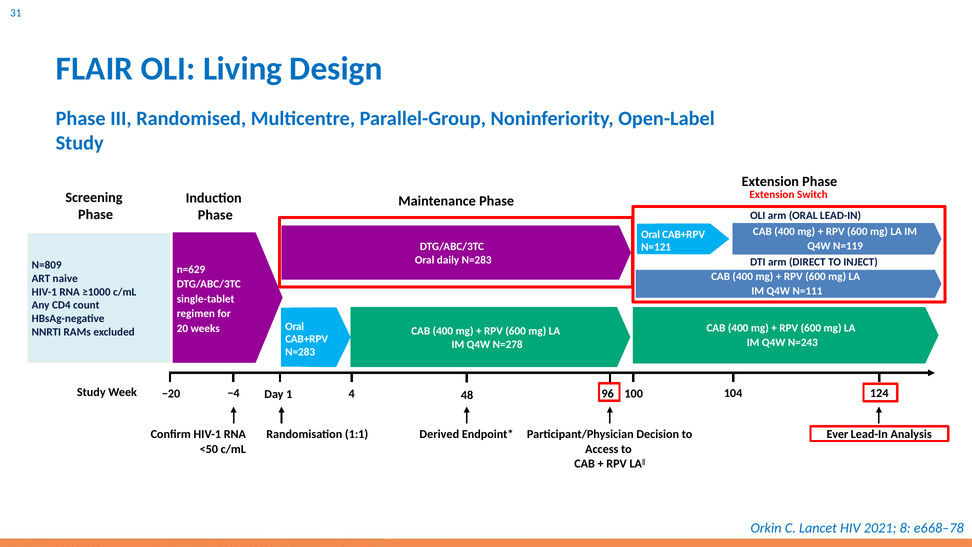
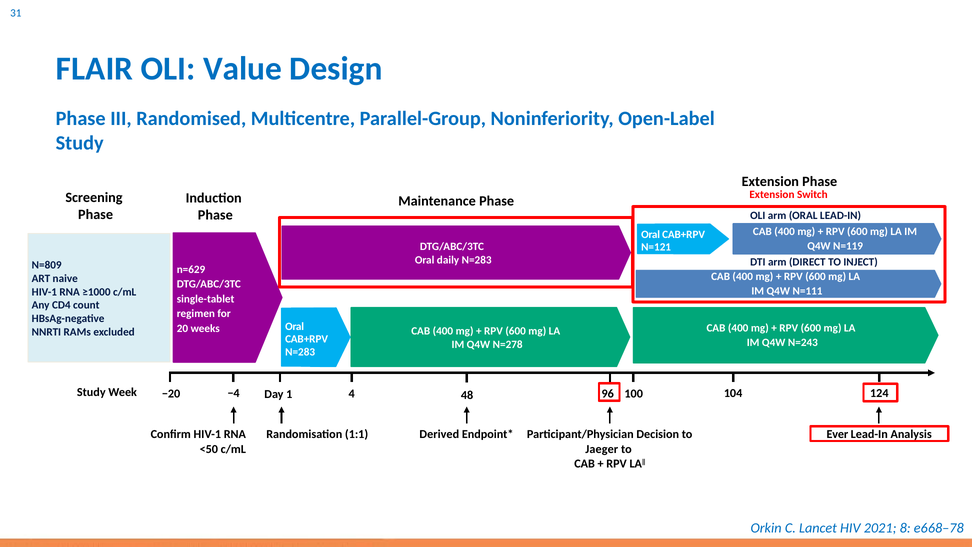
Living: Living -> Value (243, 69)
Access: Access -> Jaeger (602, 449)
